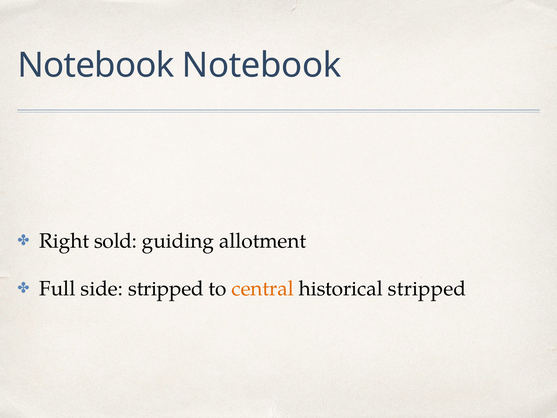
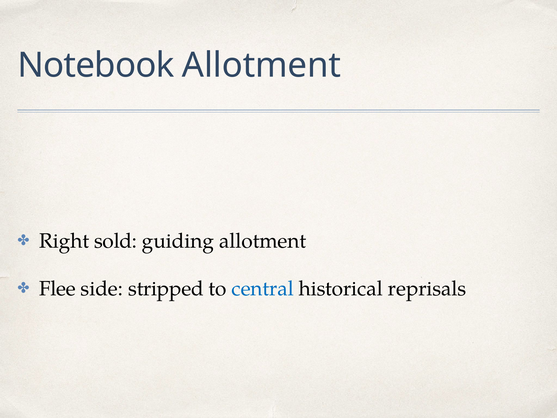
Notebook Notebook: Notebook -> Allotment (262, 65)
Full: Full -> Flee (57, 289)
central colour: orange -> blue (263, 289)
historical stripped: stripped -> reprisals (427, 289)
